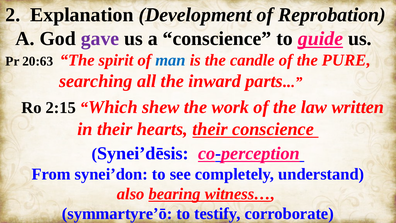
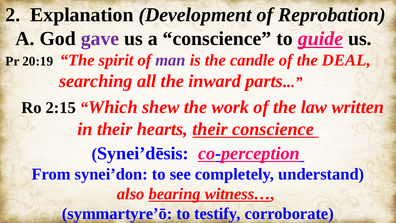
20:63: 20:63 -> 20:19 (38, 61)
man colour: blue -> purple (171, 60)
PURE: PURE -> DEAL (346, 60)
